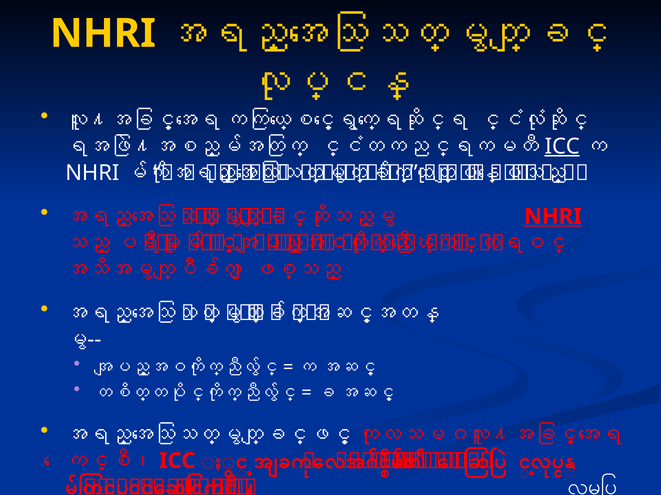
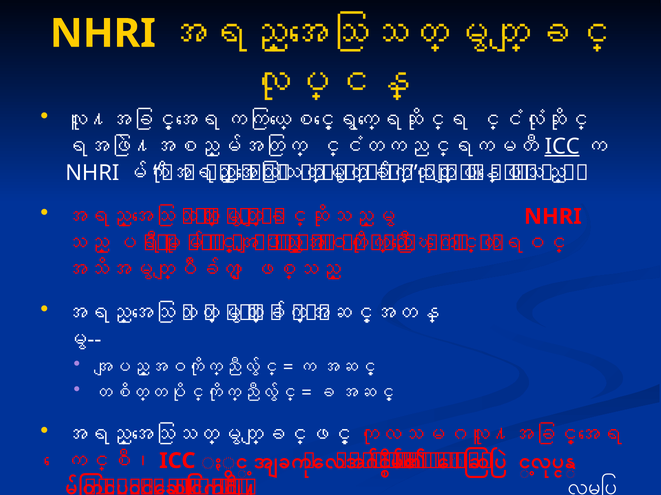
NHRI underline: present -> none (553, 217)
